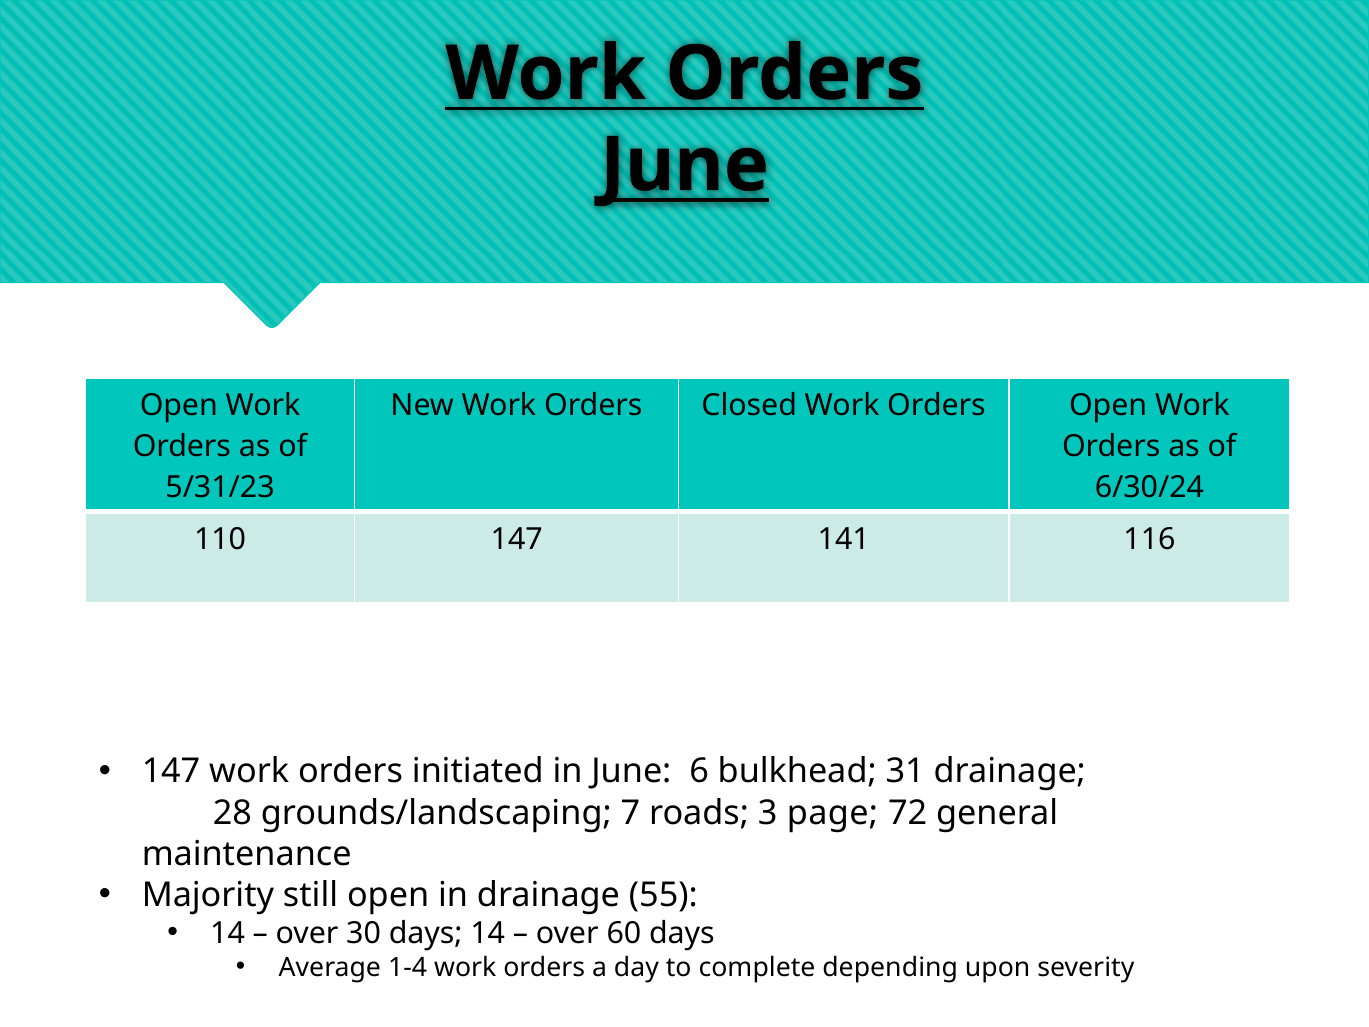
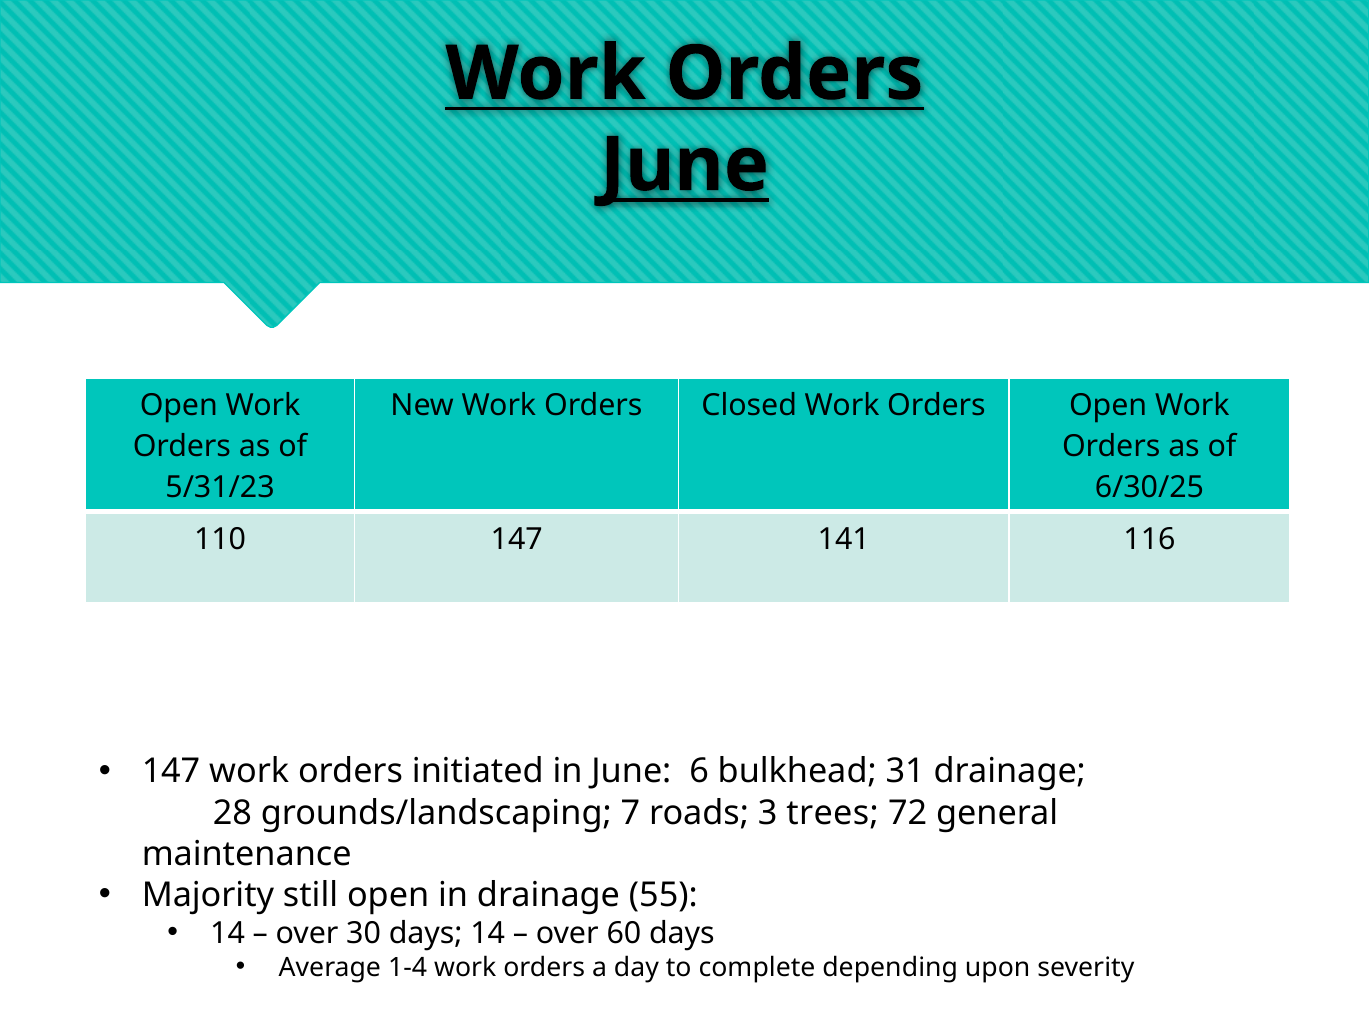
6/30/24: 6/30/24 -> 6/30/25 (1149, 488)
page: page -> trees (833, 813)
